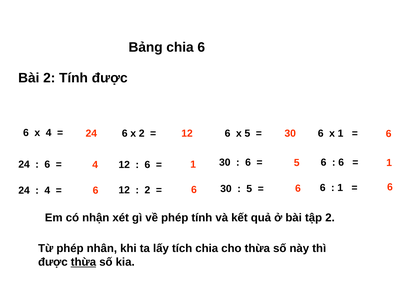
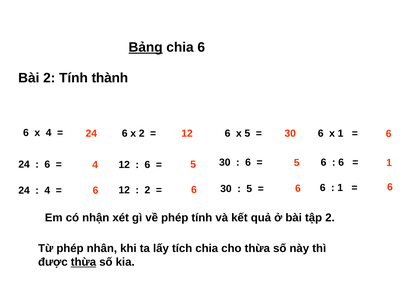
Bảng underline: none -> present (146, 47)
Tính được: được -> thành (110, 78)
1: 1 -> 5 (193, 164)
